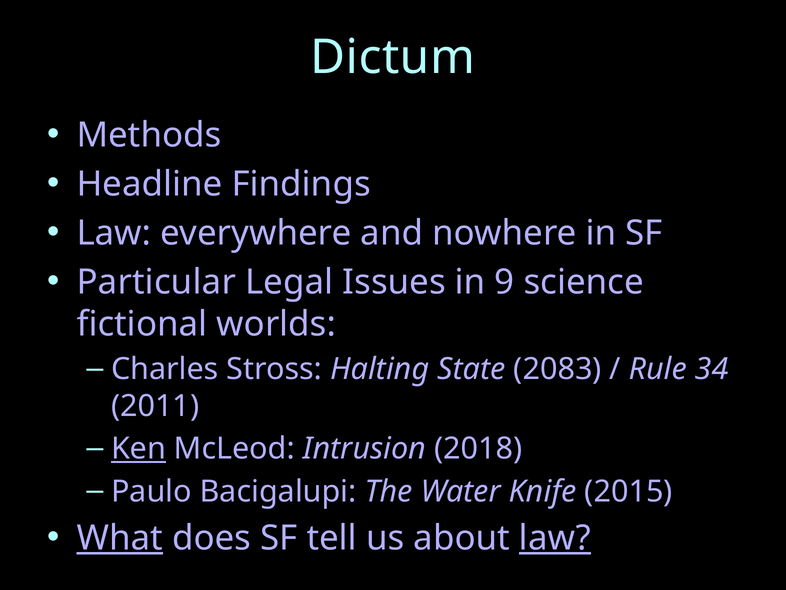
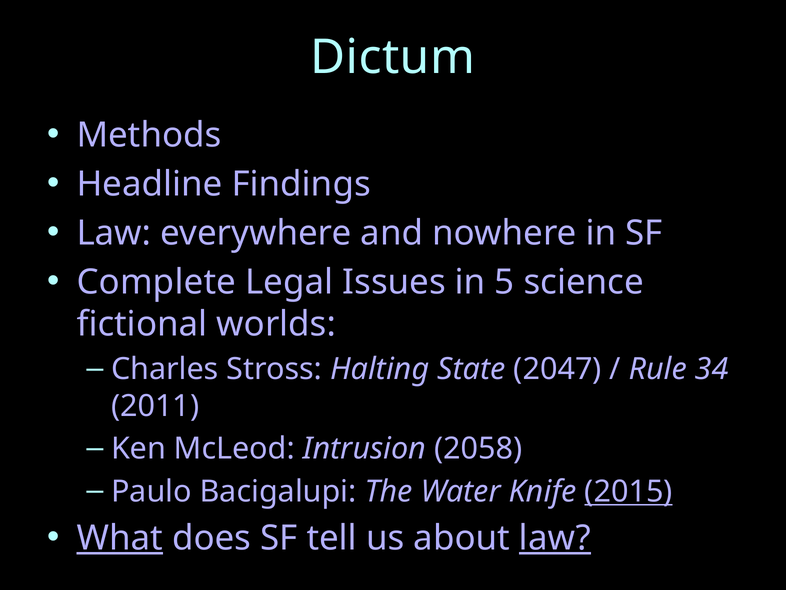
Particular: Particular -> Complete (156, 282)
9: 9 -> 5 (504, 282)
2083: 2083 -> 2047 (558, 369)
Ken underline: present -> none (139, 448)
2018: 2018 -> 2058 (478, 448)
2015 underline: none -> present (629, 491)
